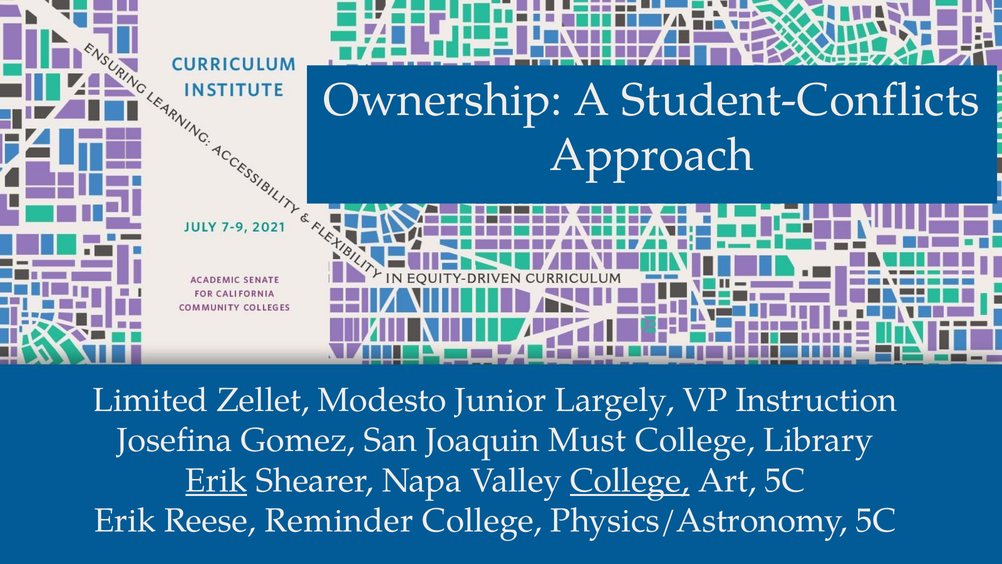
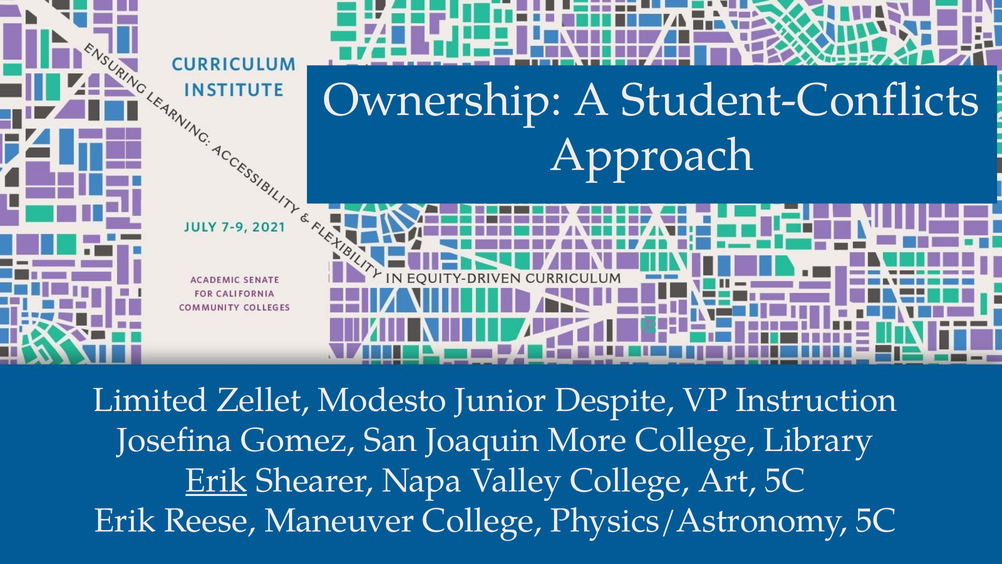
Largely: Largely -> Despite (615, 400)
Must: Must -> More (587, 440)
College underline: present -> none (630, 480)
Reminder: Reminder -> Maneuver (339, 520)
